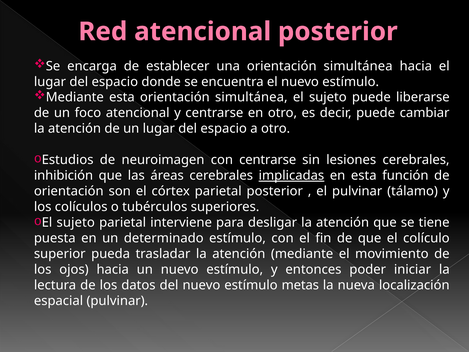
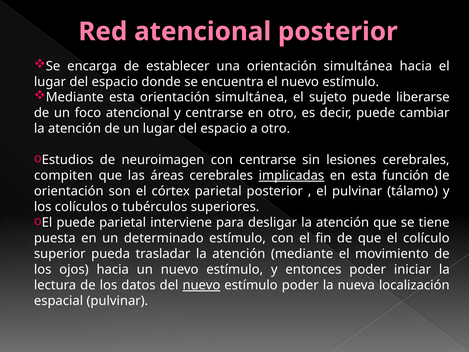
inhibición: inhibición -> compiten (63, 175)
o El sujeto: sujeto -> puede (76, 222)
nuevo underline: none -> present (201, 285)
estímulo metas: metas -> poder (300, 285)
